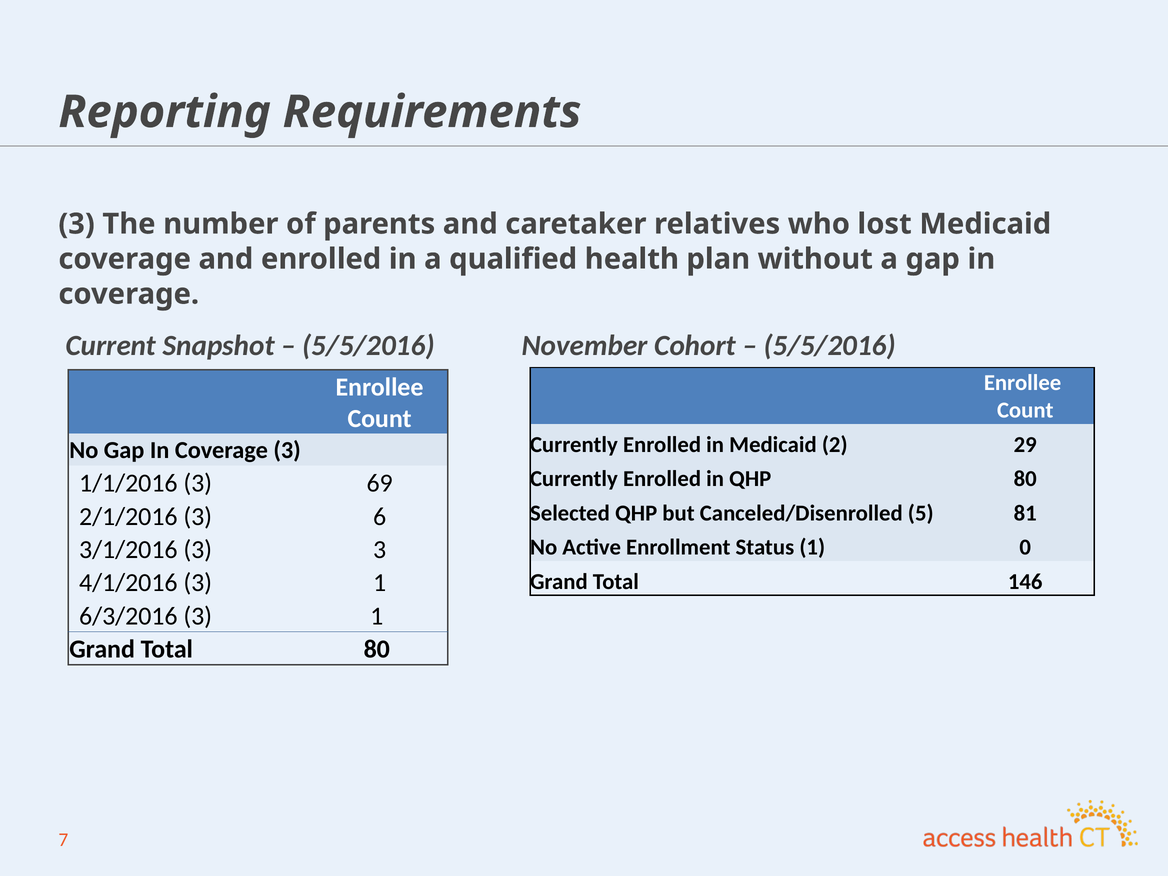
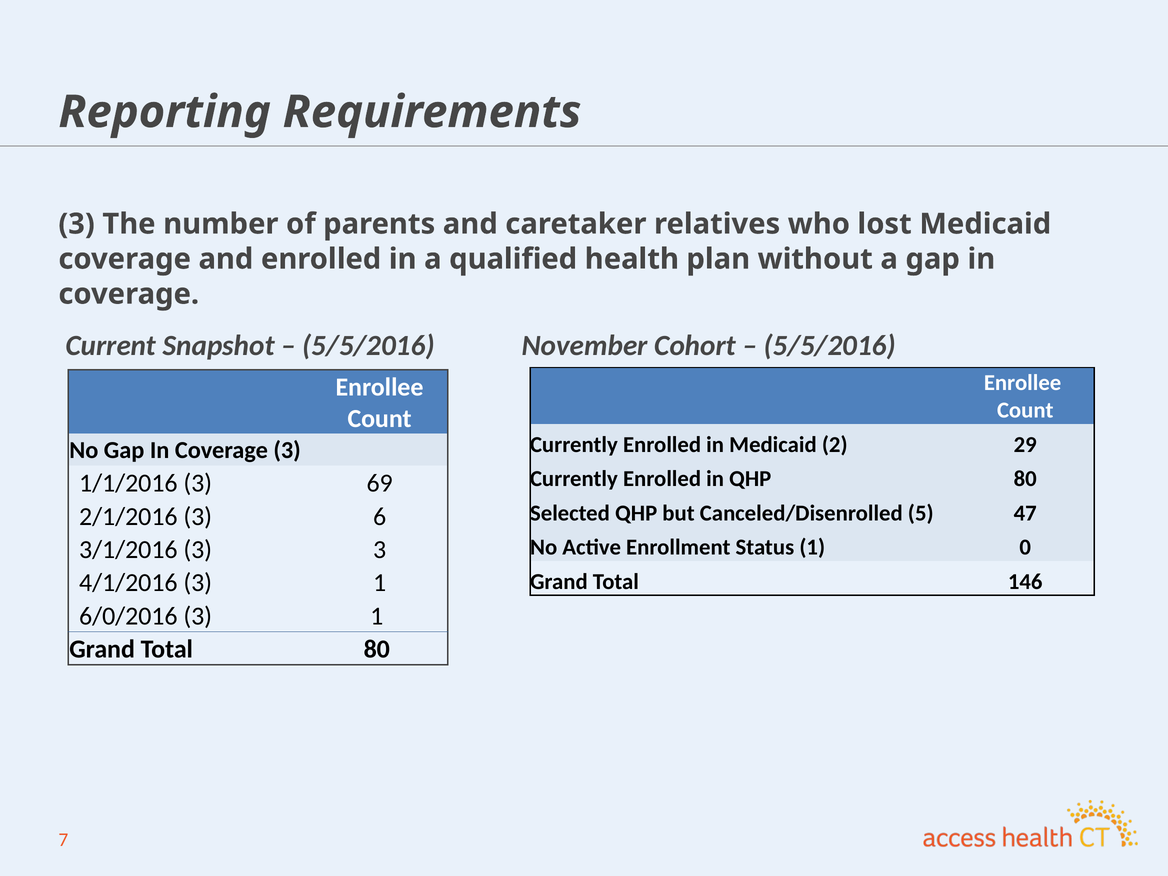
81: 81 -> 47 (1025, 513)
6/3/2016: 6/3/2016 -> 6/0/2016 (128, 616)
